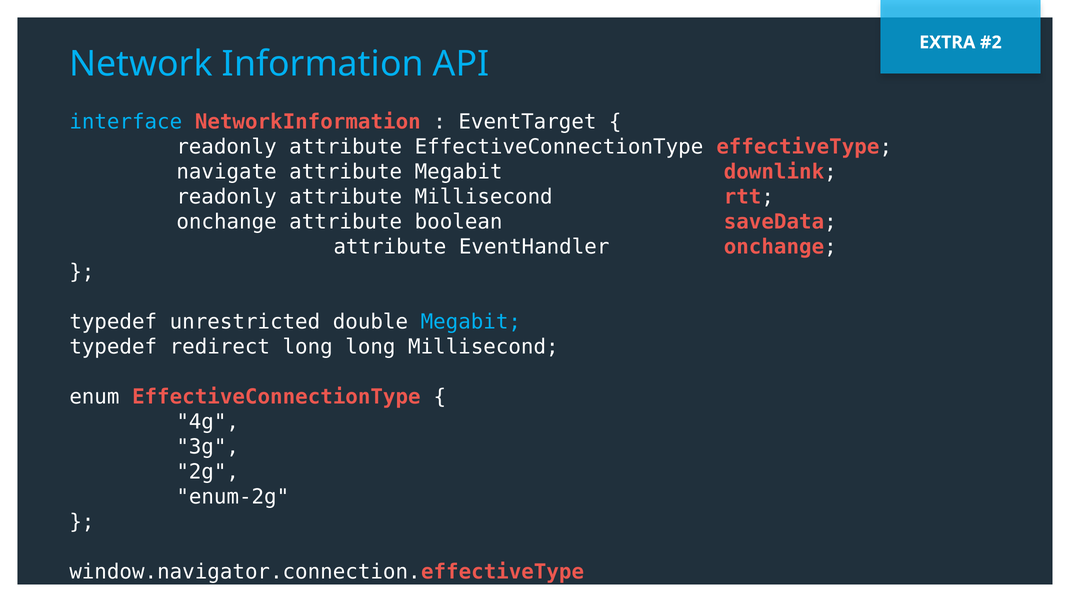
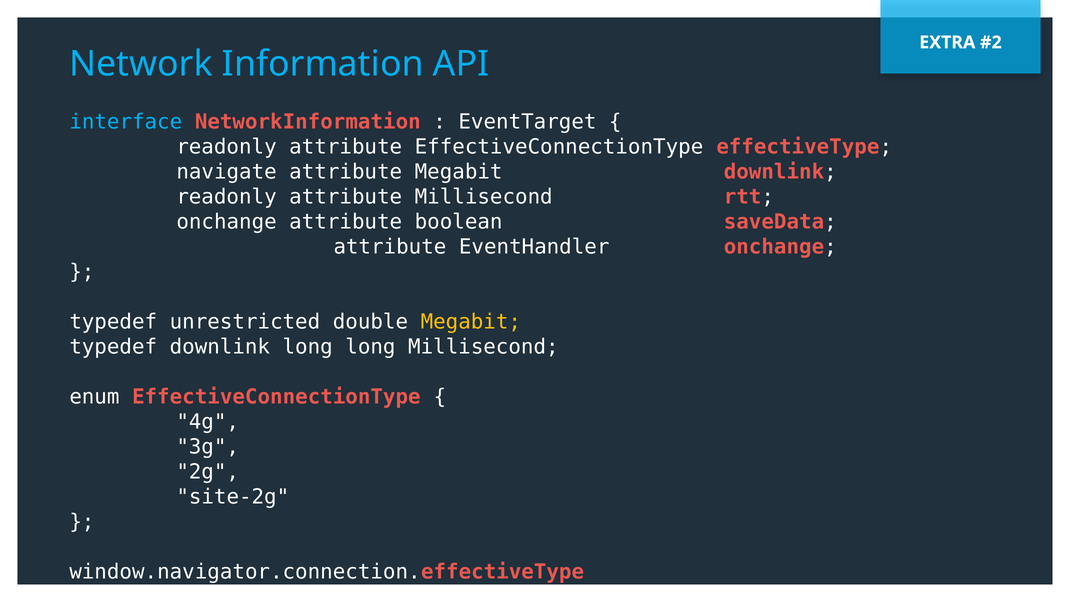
Megabit colour: light blue -> yellow (471, 322)
typedef redirect: redirect -> downlink (220, 347)
enum-2g: enum-2g -> site-2g (233, 497)
